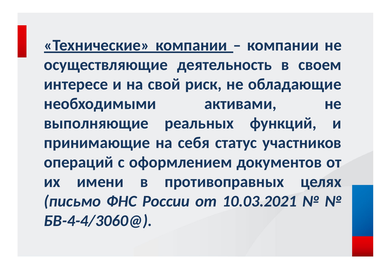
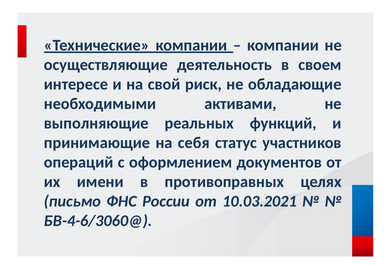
БВ-4-4/3060@: БВ-4-4/3060@ -> БВ-4-6/3060@ (98, 221)
